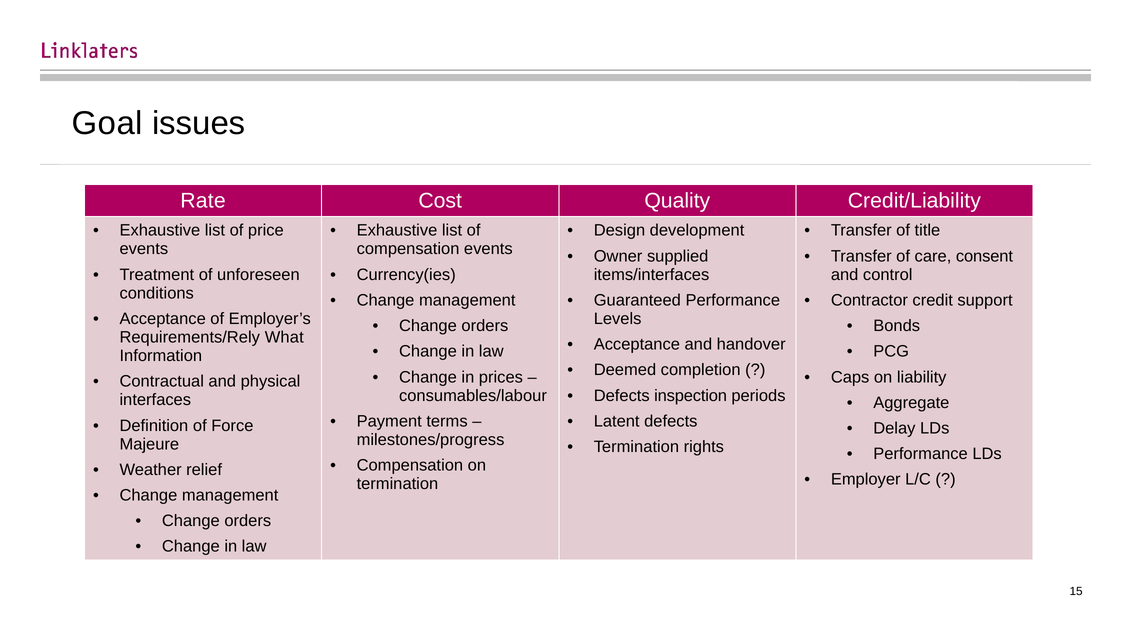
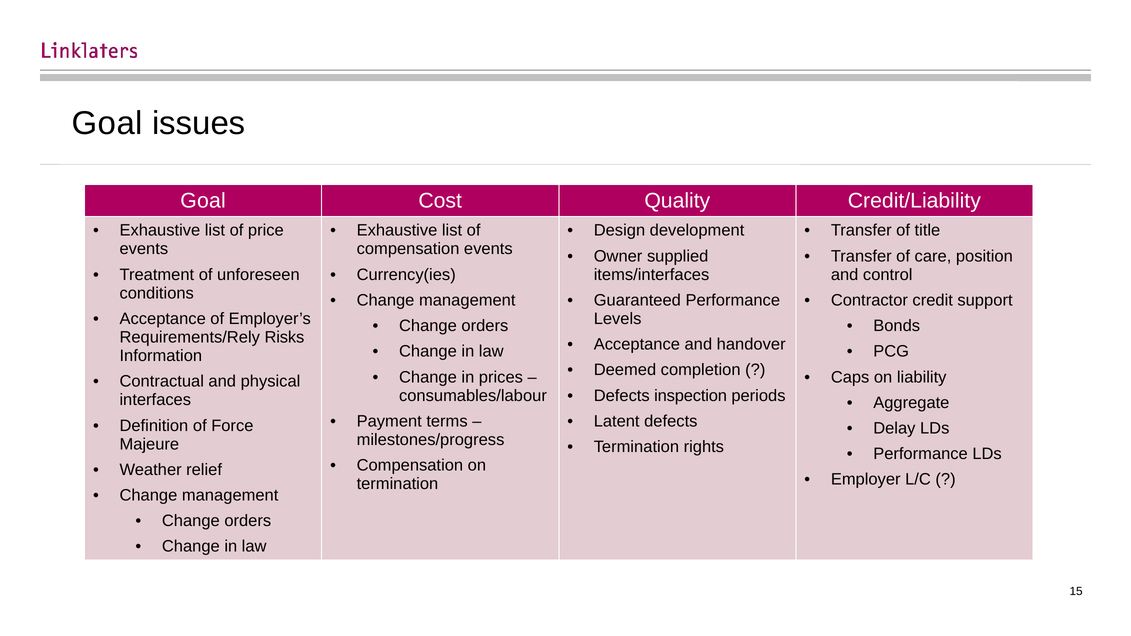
Rate: Rate -> Goal (203, 201)
consent: consent -> position (984, 256)
What: What -> Risks (284, 337)
